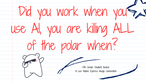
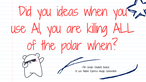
work: work -> ideas (68, 12)
